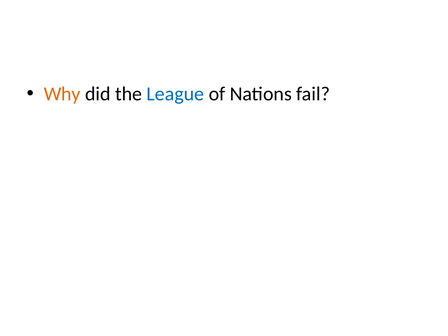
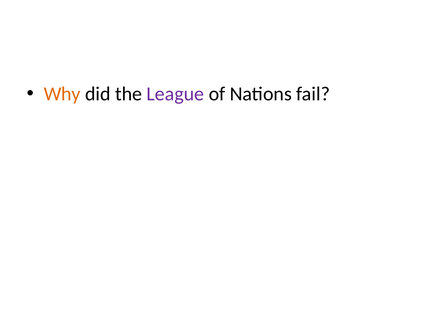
League colour: blue -> purple (175, 94)
